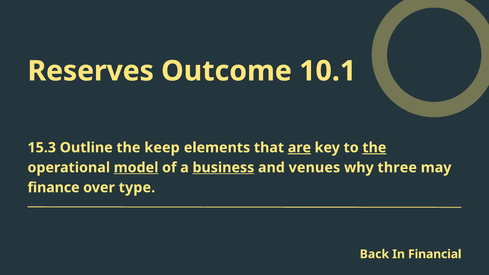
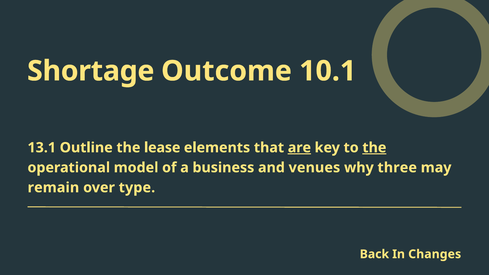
Reserves: Reserves -> Shortage (91, 71)
15.3: 15.3 -> 13.1 (42, 148)
keep: keep -> lease (162, 148)
model underline: present -> none (136, 168)
business underline: present -> none (223, 168)
finance: finance -> remain (53, 188)
Financial: Financial -> Changes (435, 254)
